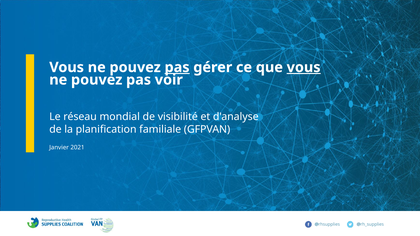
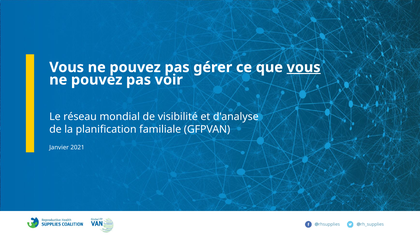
pas underline: present -> none (177, 67)
